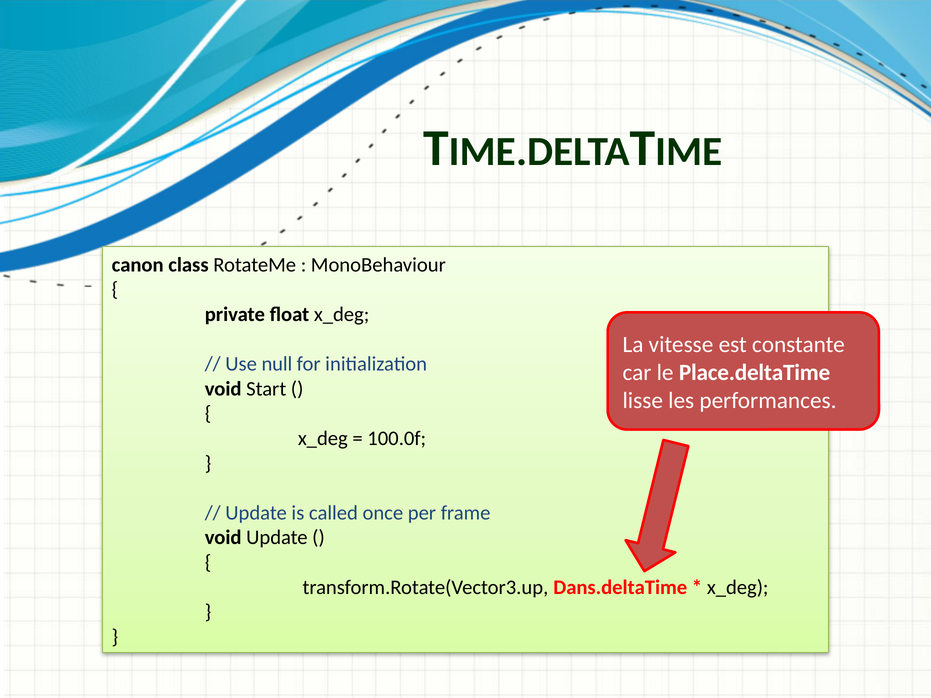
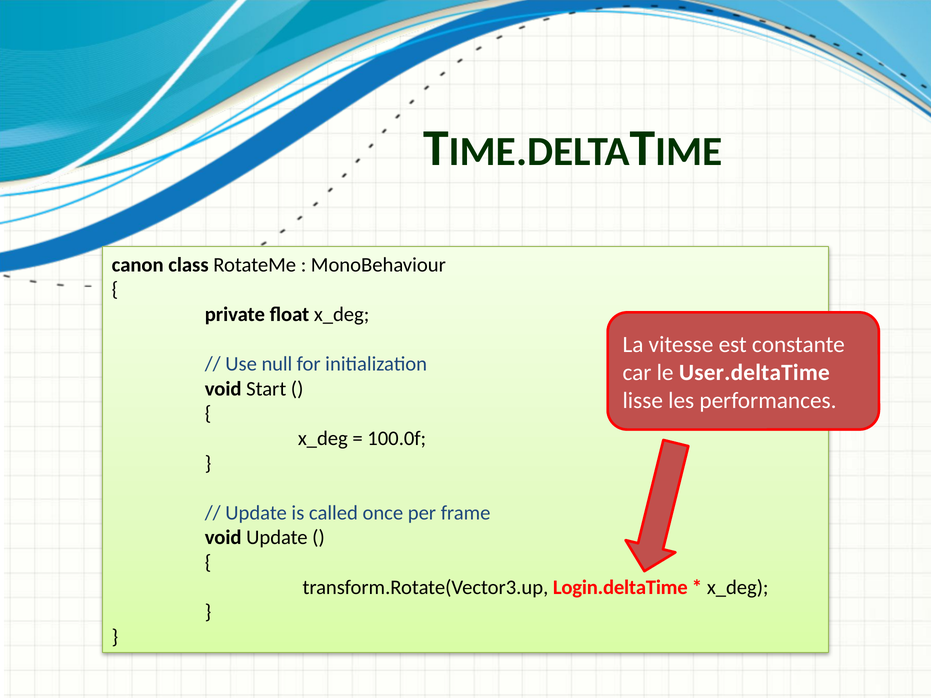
Place.deltaTime: Place.deltaTime -> User.deltaTime (754, 373)
Dans.deltaTime: Dans.deltaTime -> Login.deltaTime (620, 587)
